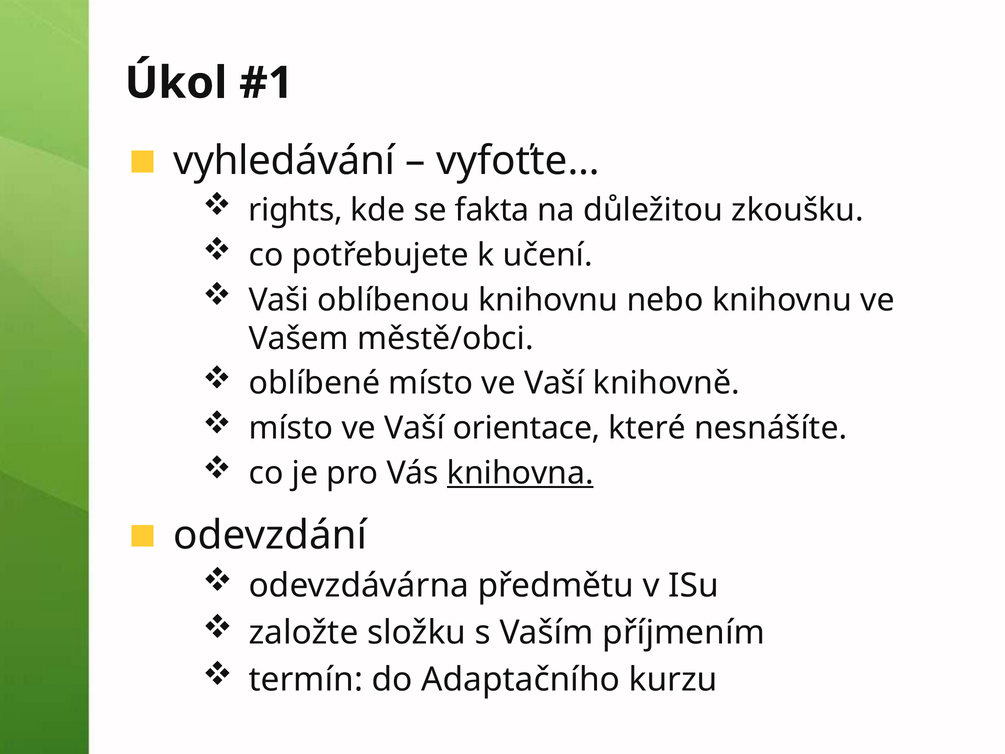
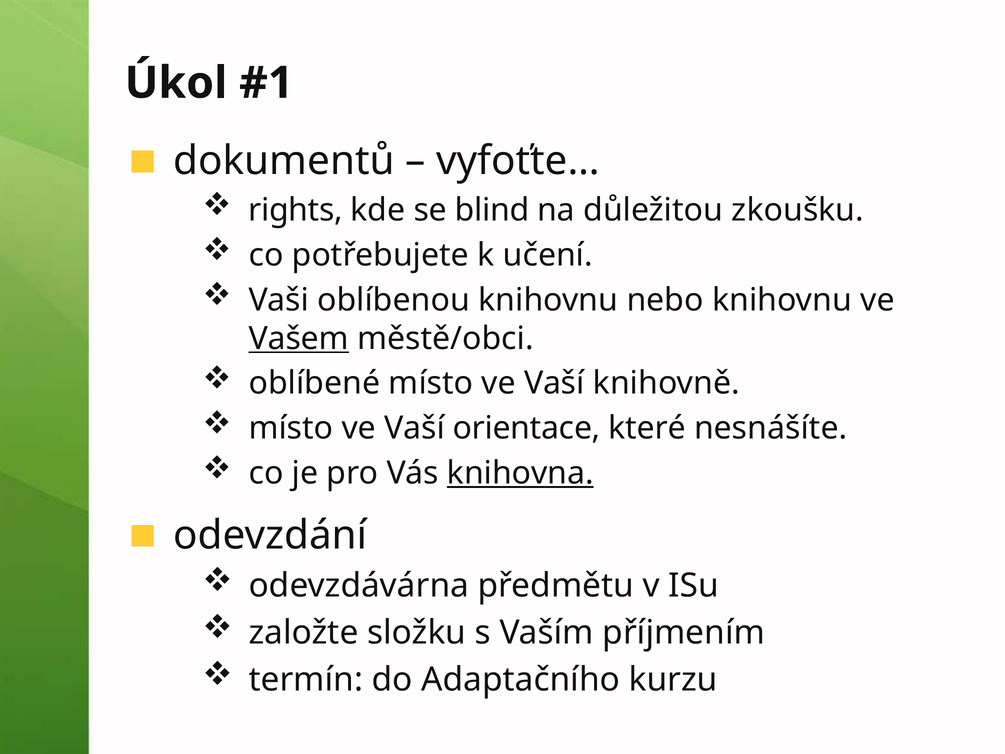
vyhledávání: vyhledávání -> dokumentů (284, 161)
fakta: fakta -> blind (492, 210)
Vašem underline: none -> present (299, 338)
